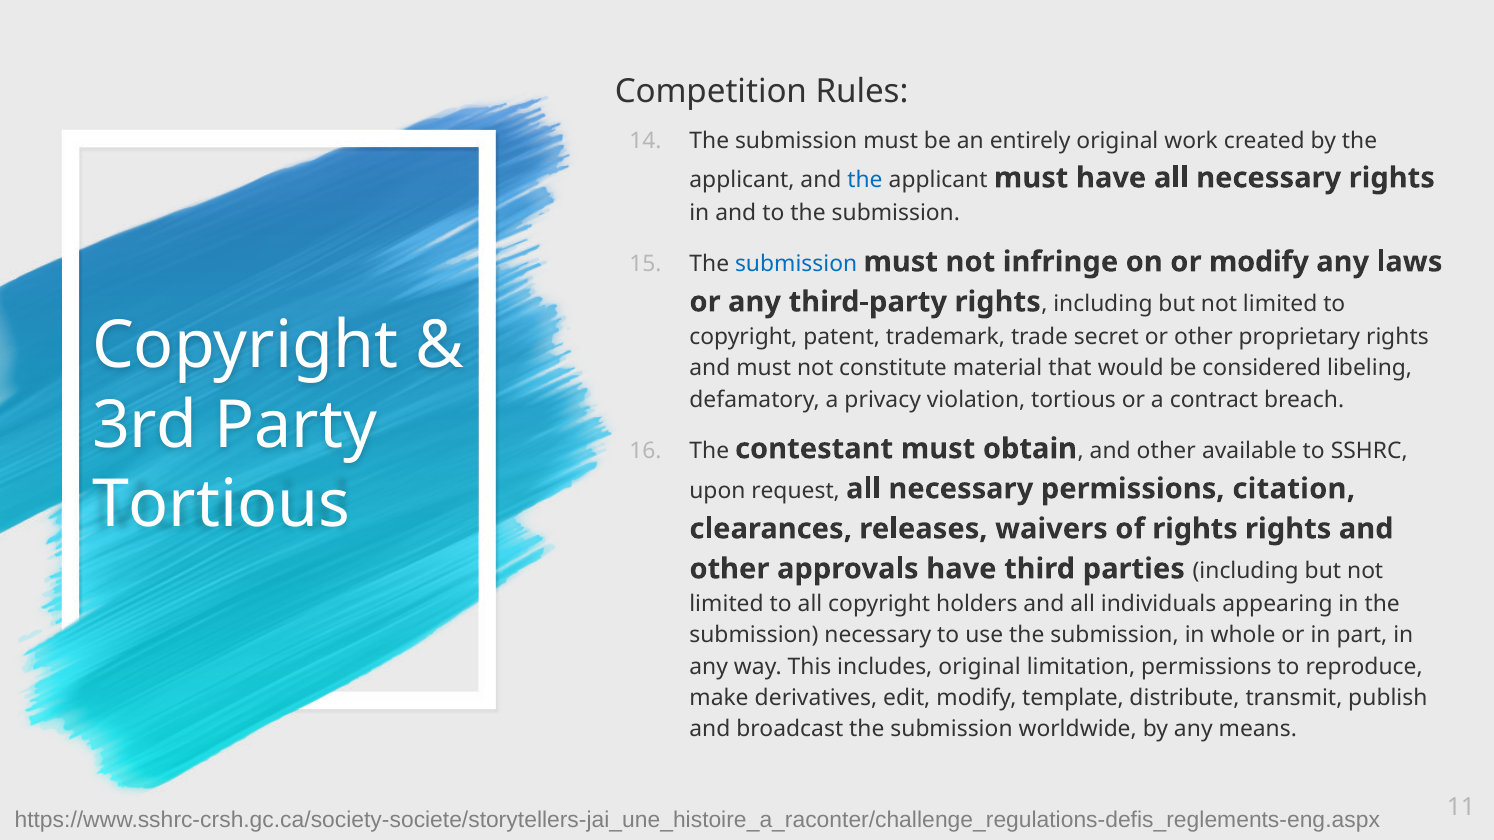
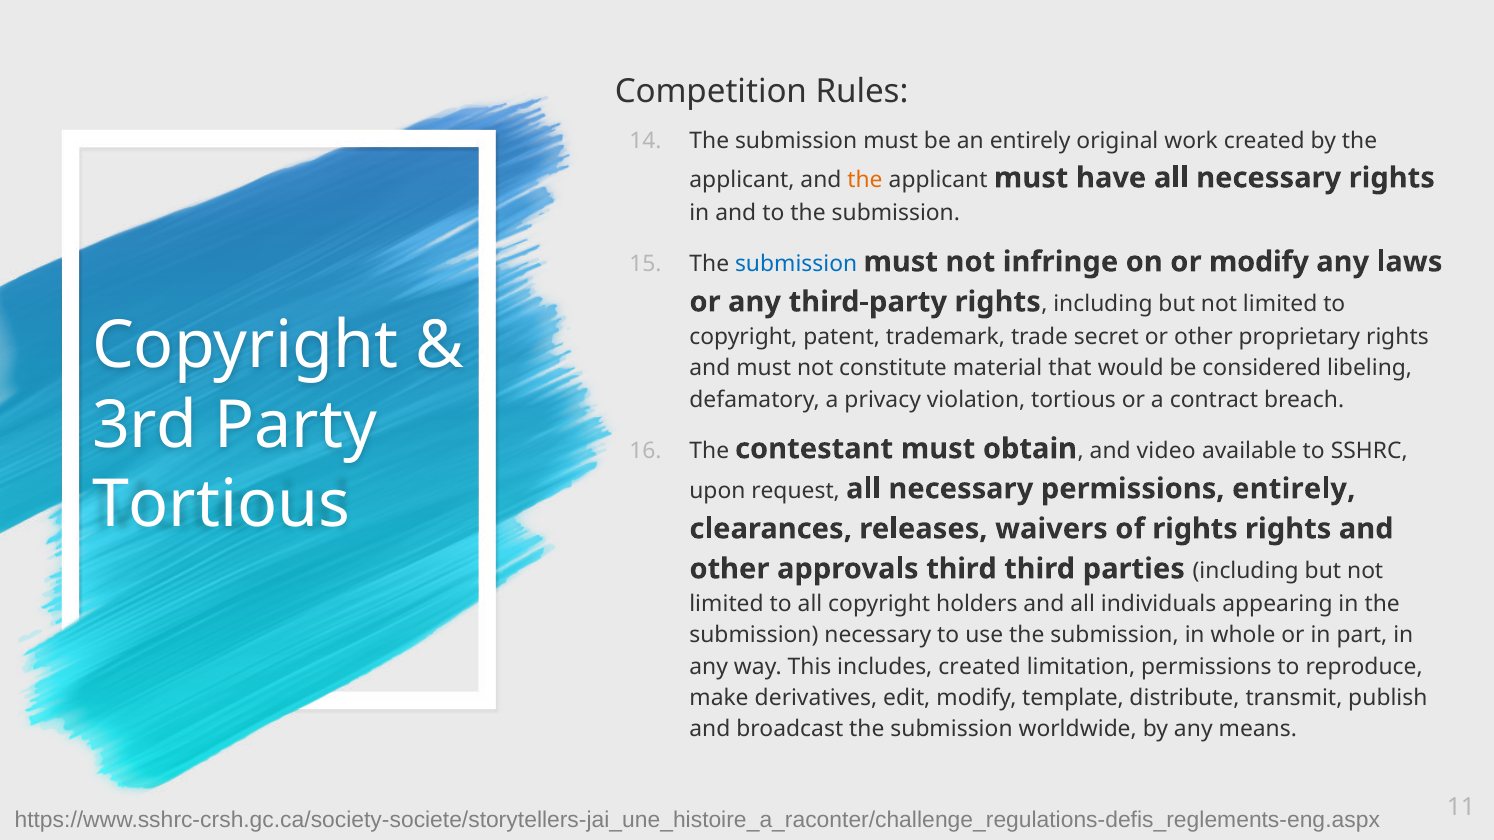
the colour: blue -> orange (865, 180)
obtain and other: other -> video (1166, 451)
permissions citation: citation -> entirely (1294, 489)
approvals have: have -> third (962, 569)
includes original: original -> created (979, 667)
